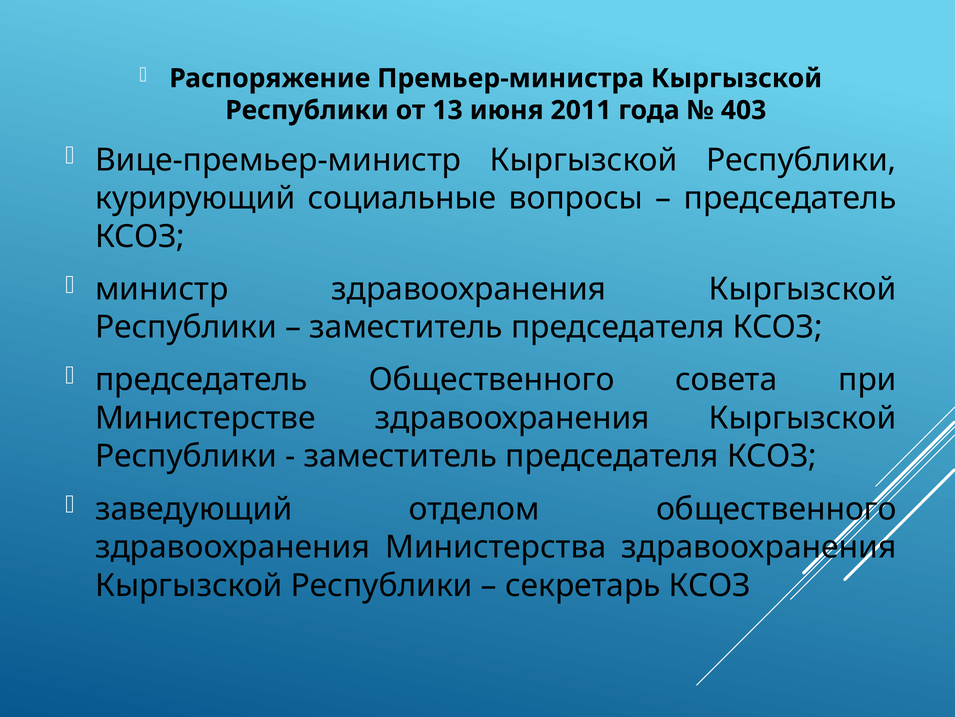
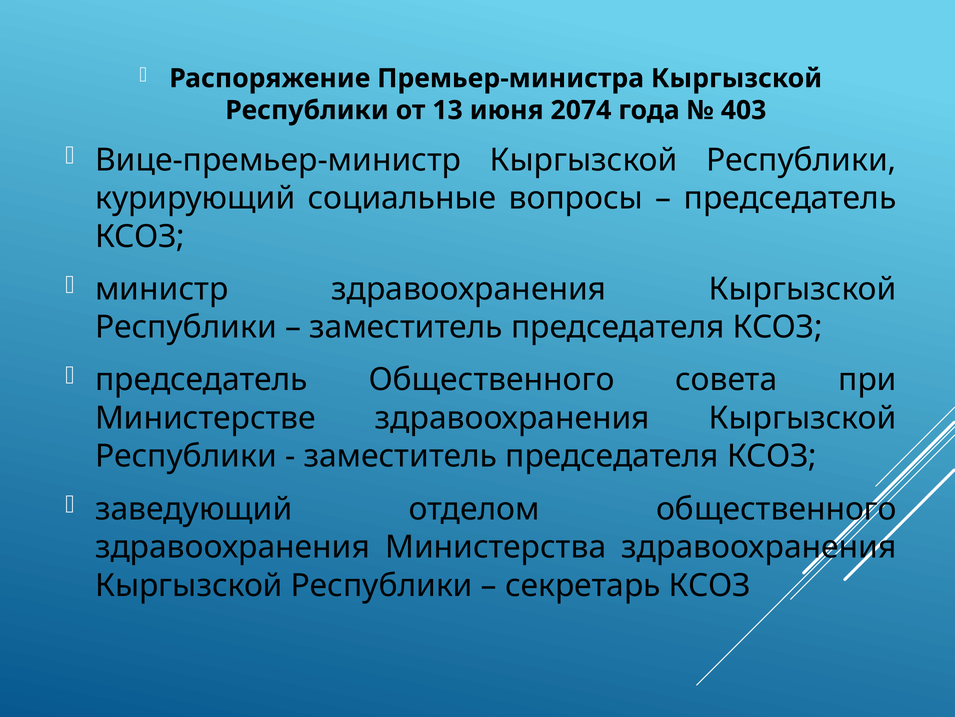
2011: 2011 -> 2074 (581, 110)
